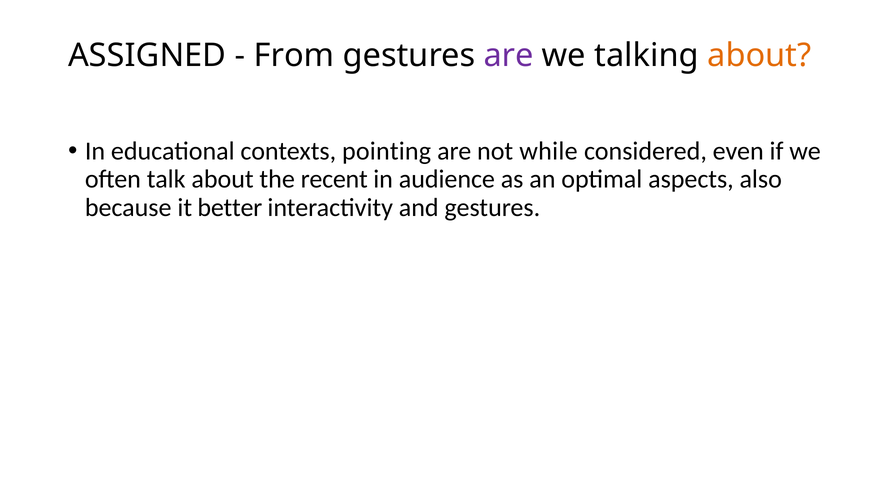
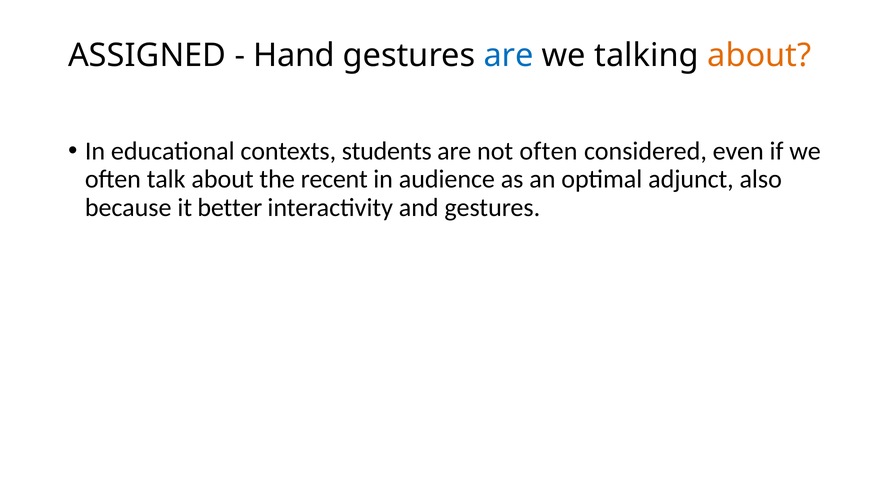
From: From -> Hand (294, 56)
are colour: purple -> blue (509, 56)
pointing: pointing -> students (387, 151)
not while: while -> often (548, 151)
aspects: aspects -> adjunct (691, 179)
